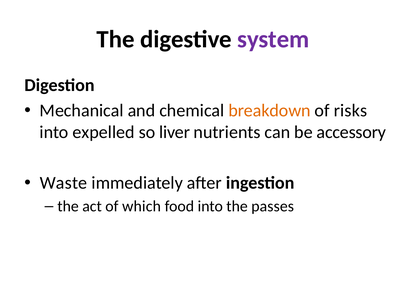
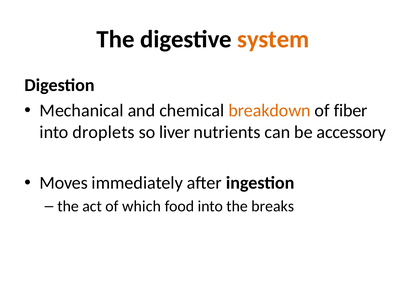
system colour: purple -> orange (273, 39)
risks: risks -> fiber (351, 110)
expelled: expelled -> droplets (104, 132)
Waste: Waste -> Moves (64, 183)
passes: passes -> breaks (273, 206)
